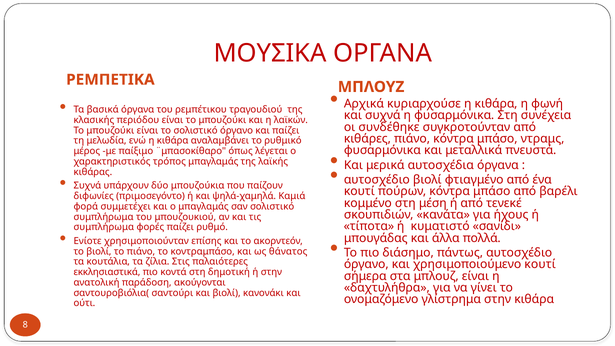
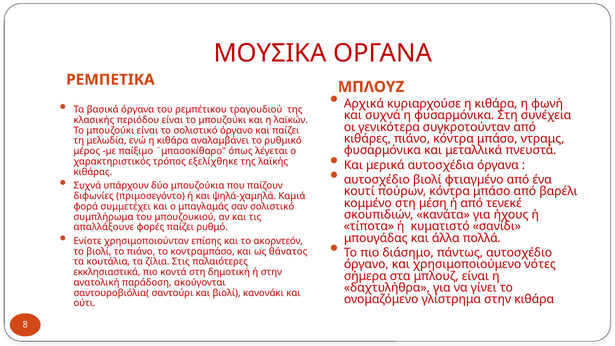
συνδέθηκε: συνδέθηκε -> γενικότερα (389, 127)
τρόπος μπαγλαμάς: μπαγλαμάς -> εξελίχθηκε (213, 162)
συμπλήρωμα: συμπλήρωμα -> απαλλάξουνε (104, 227)
χρησιμοποιούμενο κουτί: κουτί -> νότες (540, 264)
